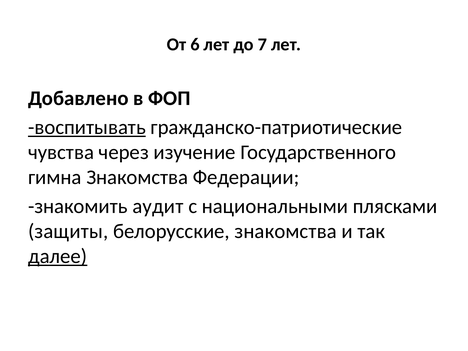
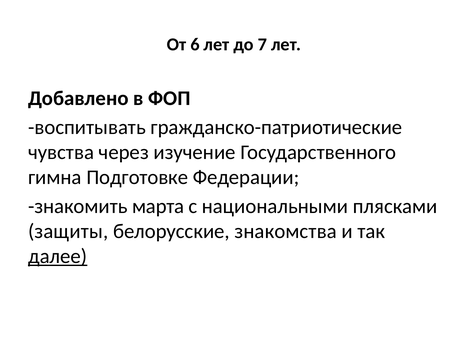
воспитывать underline: present -> none (87, 127)
гимна Знакомства: Знакомства -> Подготовке (137, 177)
аудит: аудит -> марта (158, 206)
